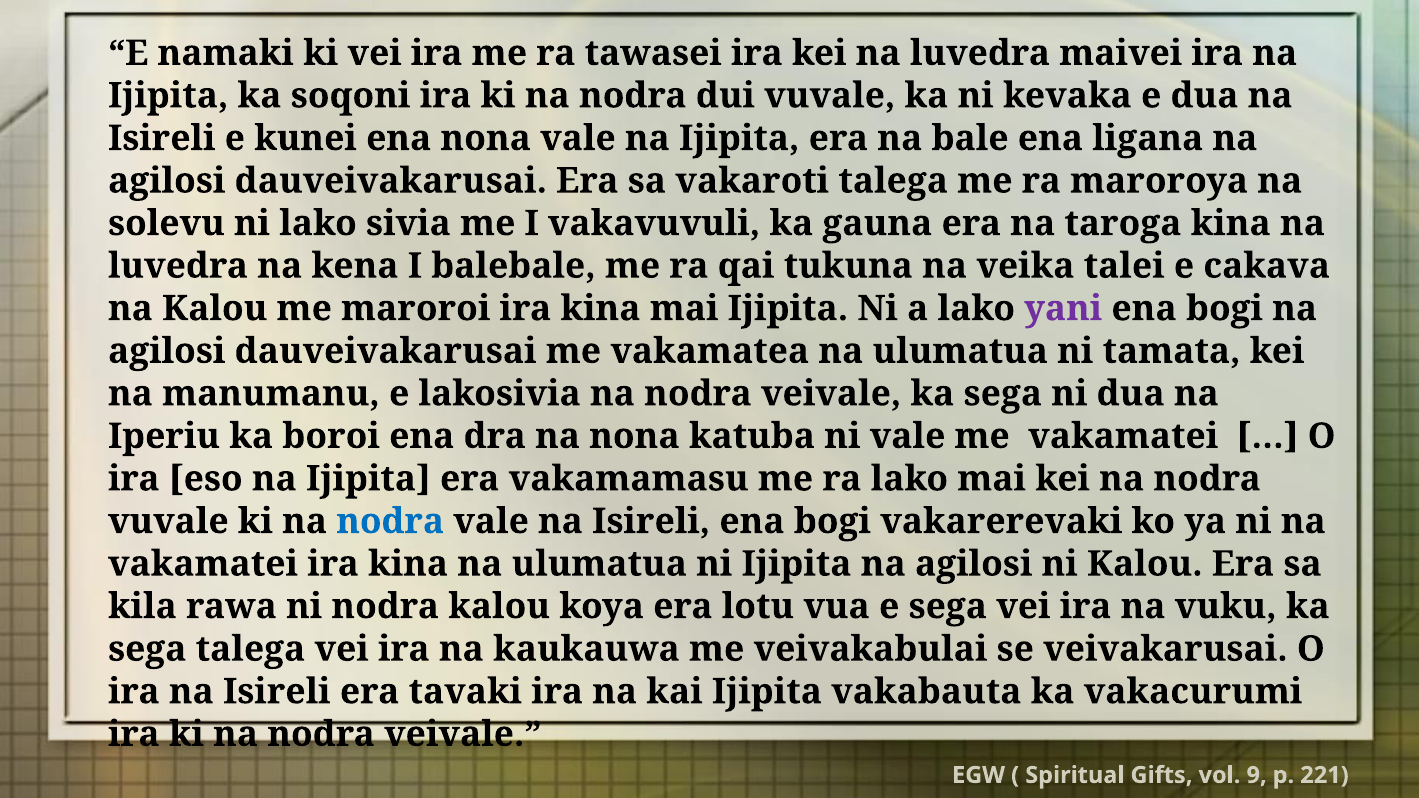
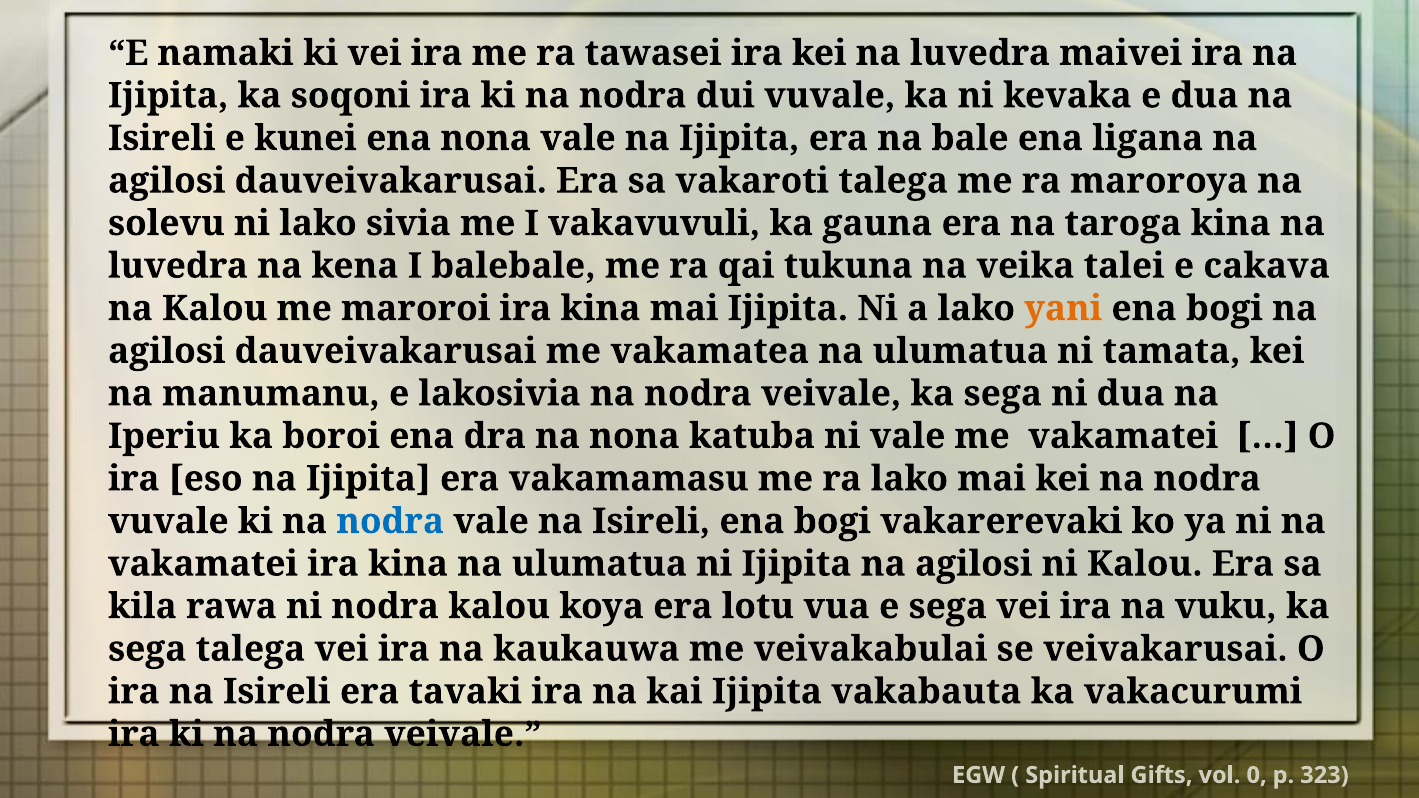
yani colour: purple -> orange (1063, 309)
9: 9 -> 0 (1257, 775)
221: 221 -> 323 (1325, 775)
